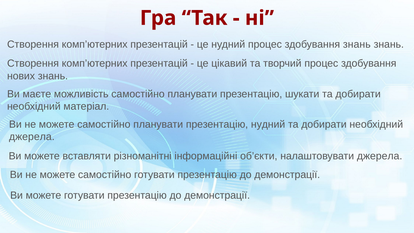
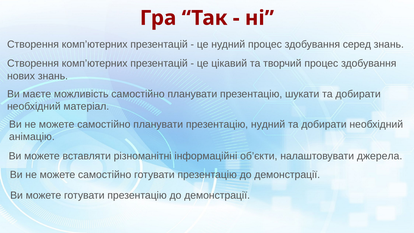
здобування знань: знань -> серед (357, 45)
джерела: джерела -> анімацію (32, 137)
